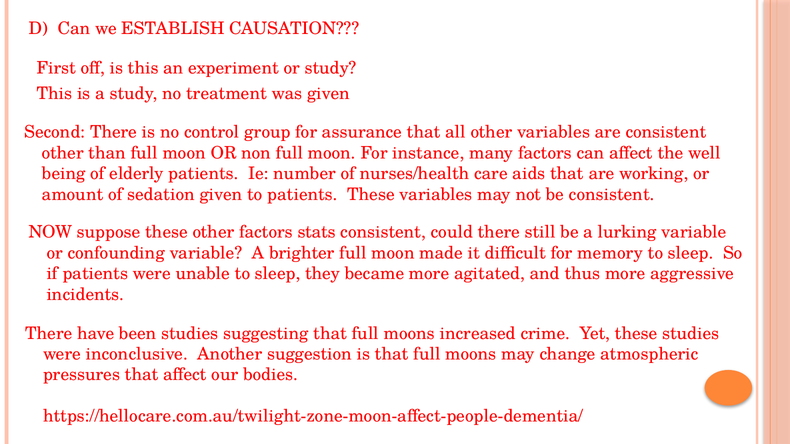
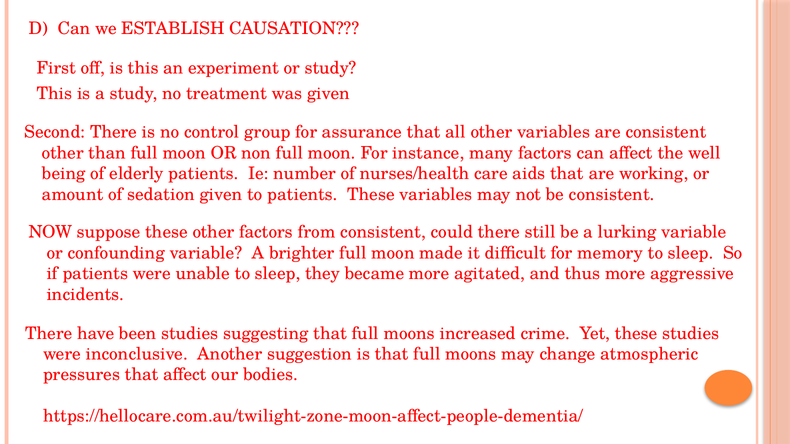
stats: stats -> from (317, 232)
